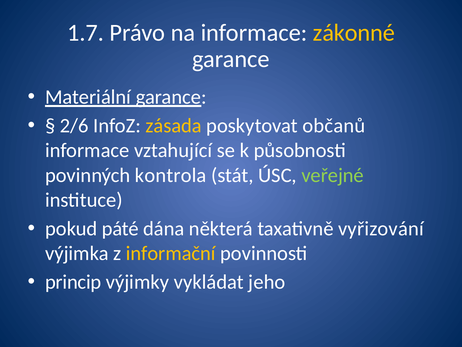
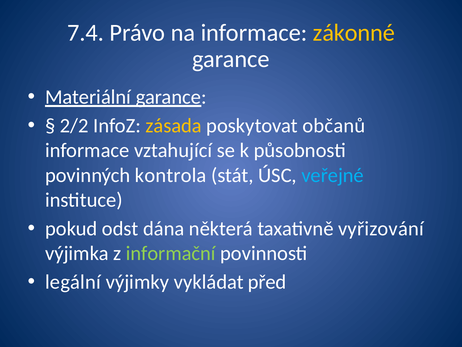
1.7: 1.7 -> 7.4 (86, 33)
2/6: 2/6 -> 2/2 (74, 126)
veřejné colour: light green -> light blue (333, 175)
páté: páté -> odst (120, 228)
informační colour: yellow -> light green (171, 253)
princip: princip -> legální (73, 282)
jeho: jeho -> před (267, 282)
